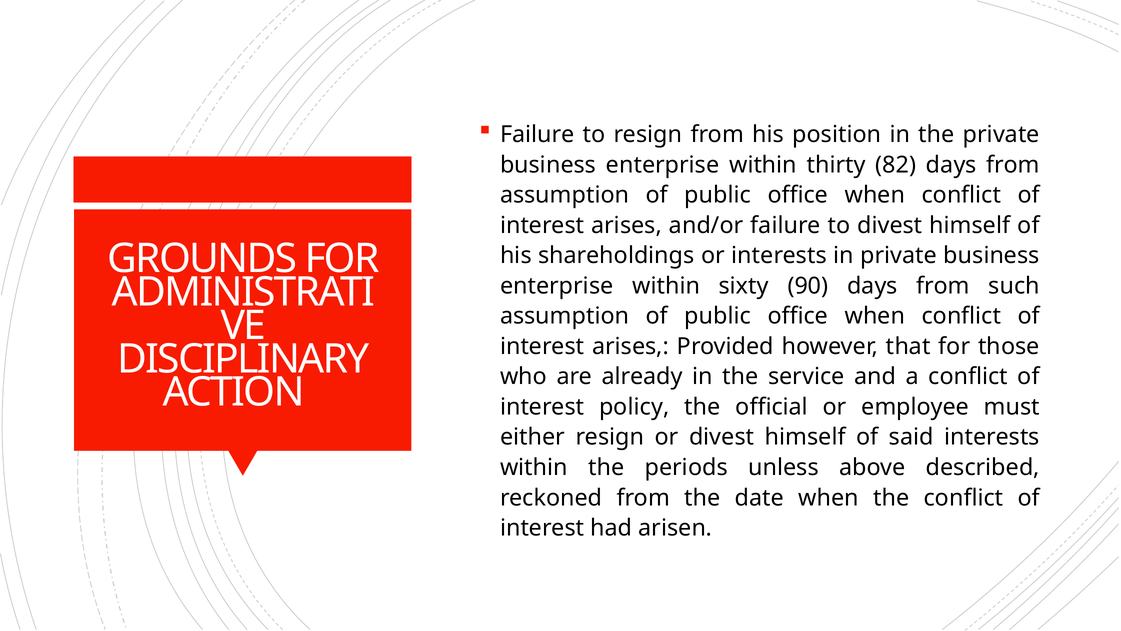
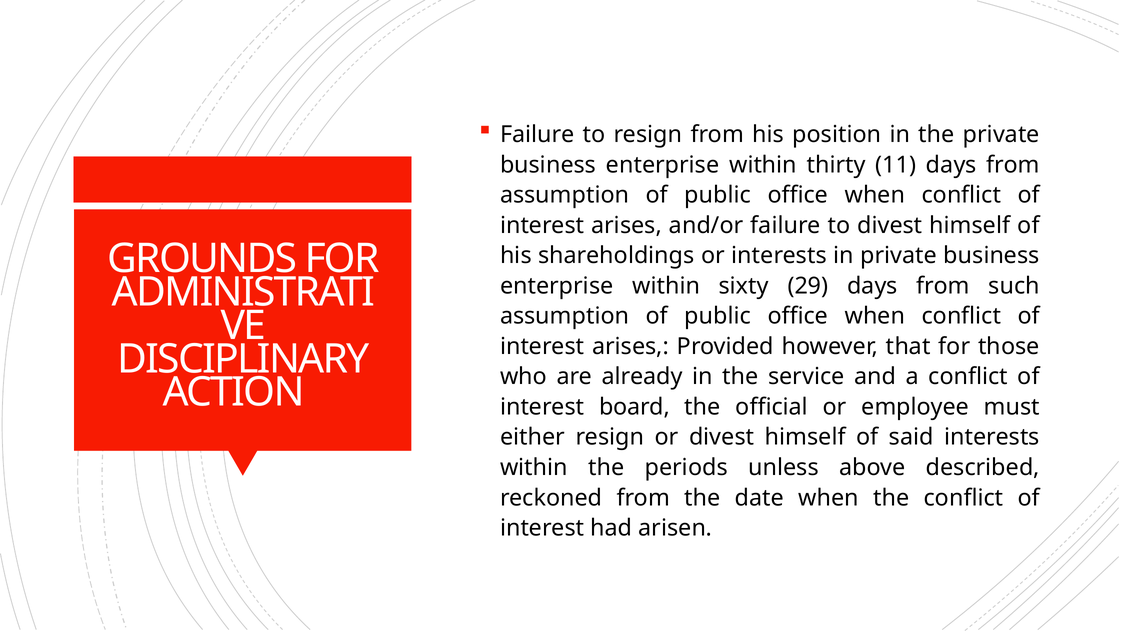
82: 82 -> 11 (896, 165)
90: 90 -> 29 (808, 286)
policy: policy -> board (634, 407)
